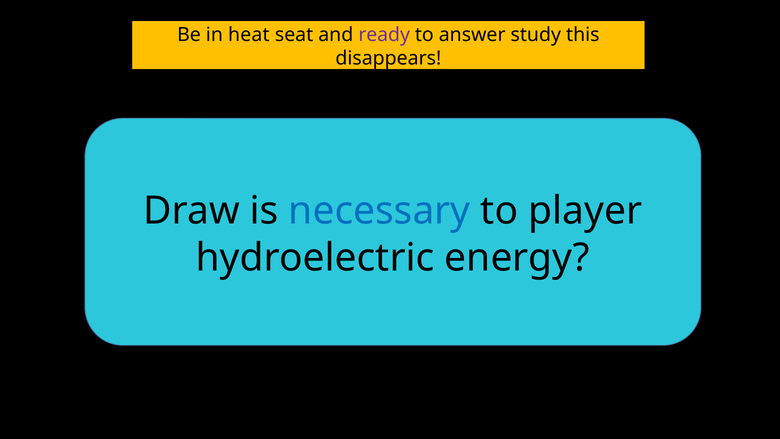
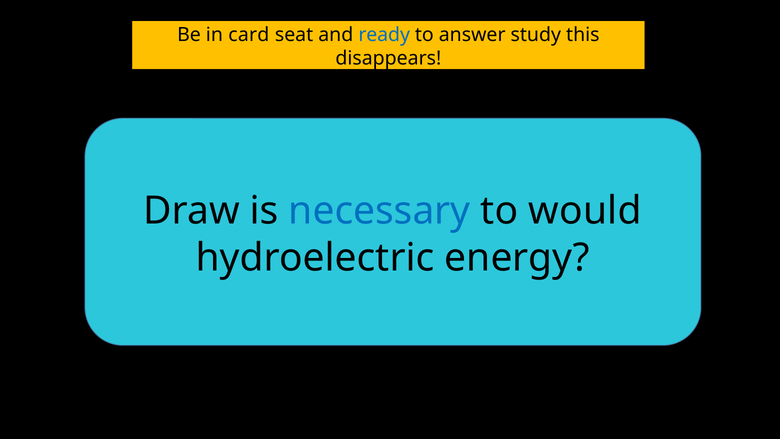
heat: heat -> card (249, 35)
ready colour: purple -> blue (384, 35)
player: player -> would (585, 211)
